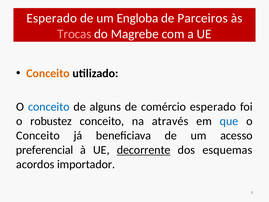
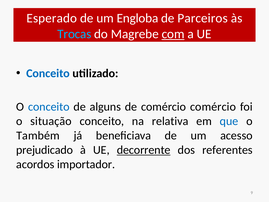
Trocas colour: pink -> light blue (74, 34)
com underline: none -> present (173, 34)
Conceito colour: orange -> blue (48, 73)
comércio esperado: esperado -> comércio (213, 107)
robustez: robustez -> situação (51, 121)
através: através -> relativa (170, 121)
Conceito: Conceito -> Também (38, 135)
preferencial: preferencial -> prejudicado (45, 150)
esquemas: esquemas -> referentes (227, 150)
